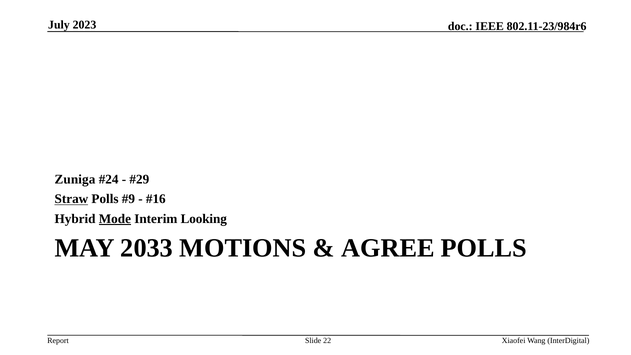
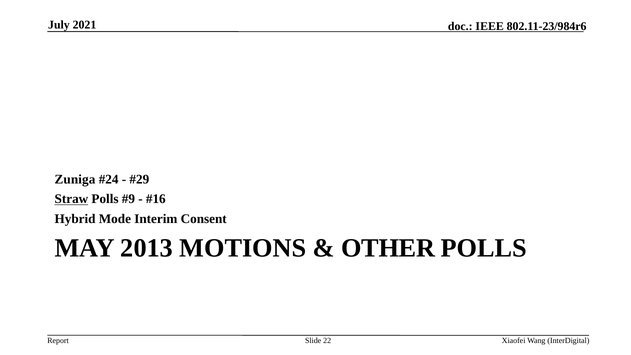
2023: 2023 -> 2021 (84, 25)
Mode underline: present -> none (115, 219)
Looking: Looking -> Consent (204, 219)
2033: 2033 -> 2013 (147, 248)
AGREE: AGREE -> OTHER (388, 248)
